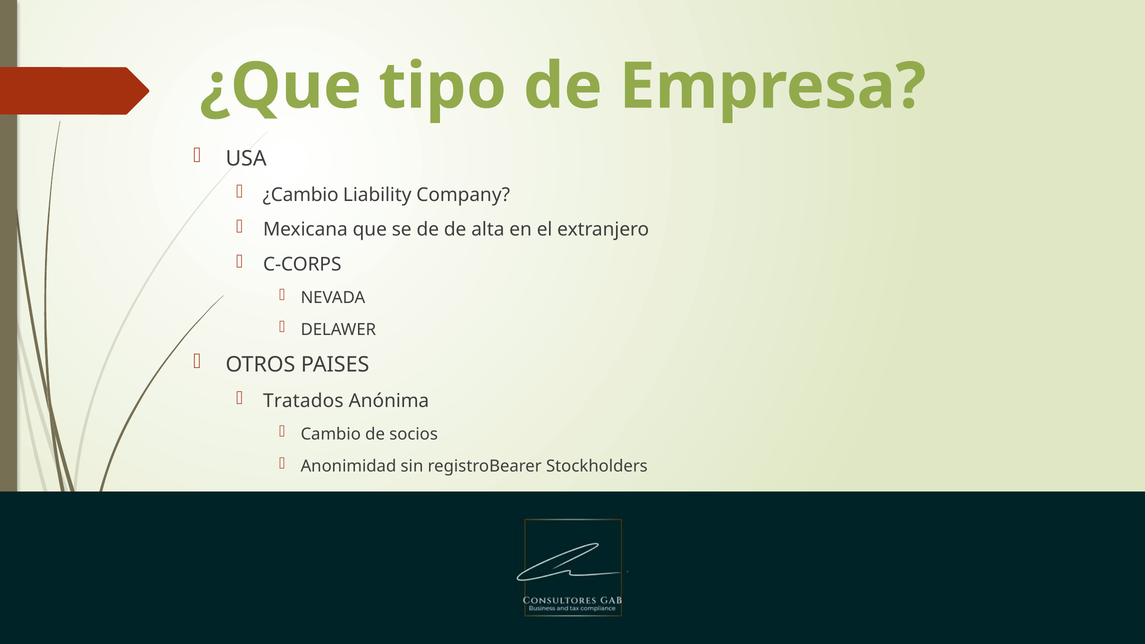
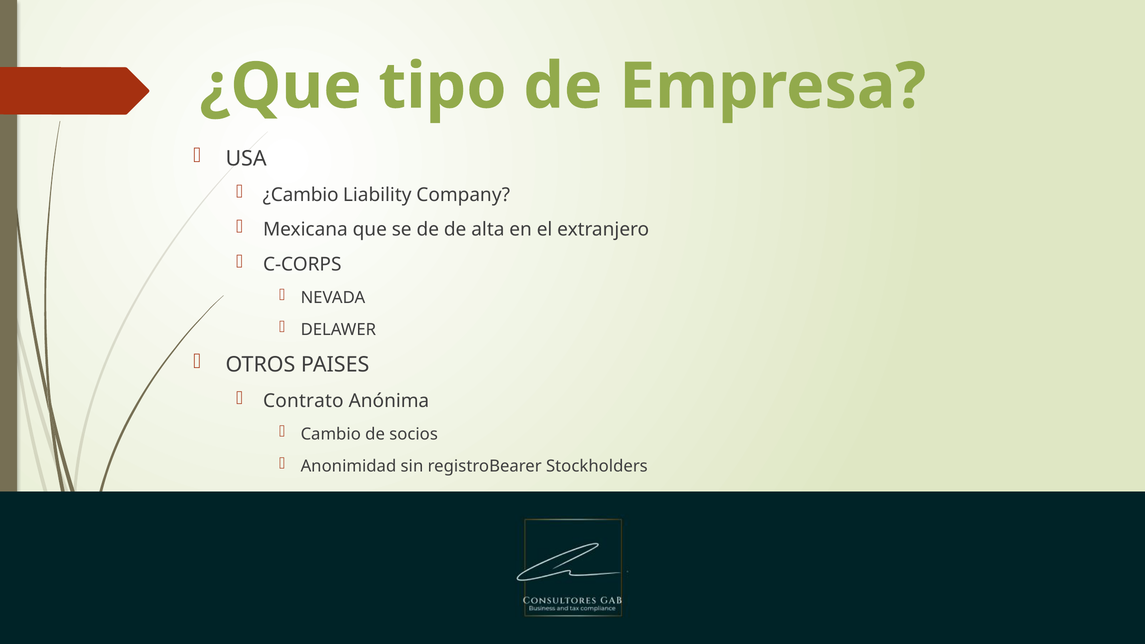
Tratados: Tratados -> Contrato (303, 401)
